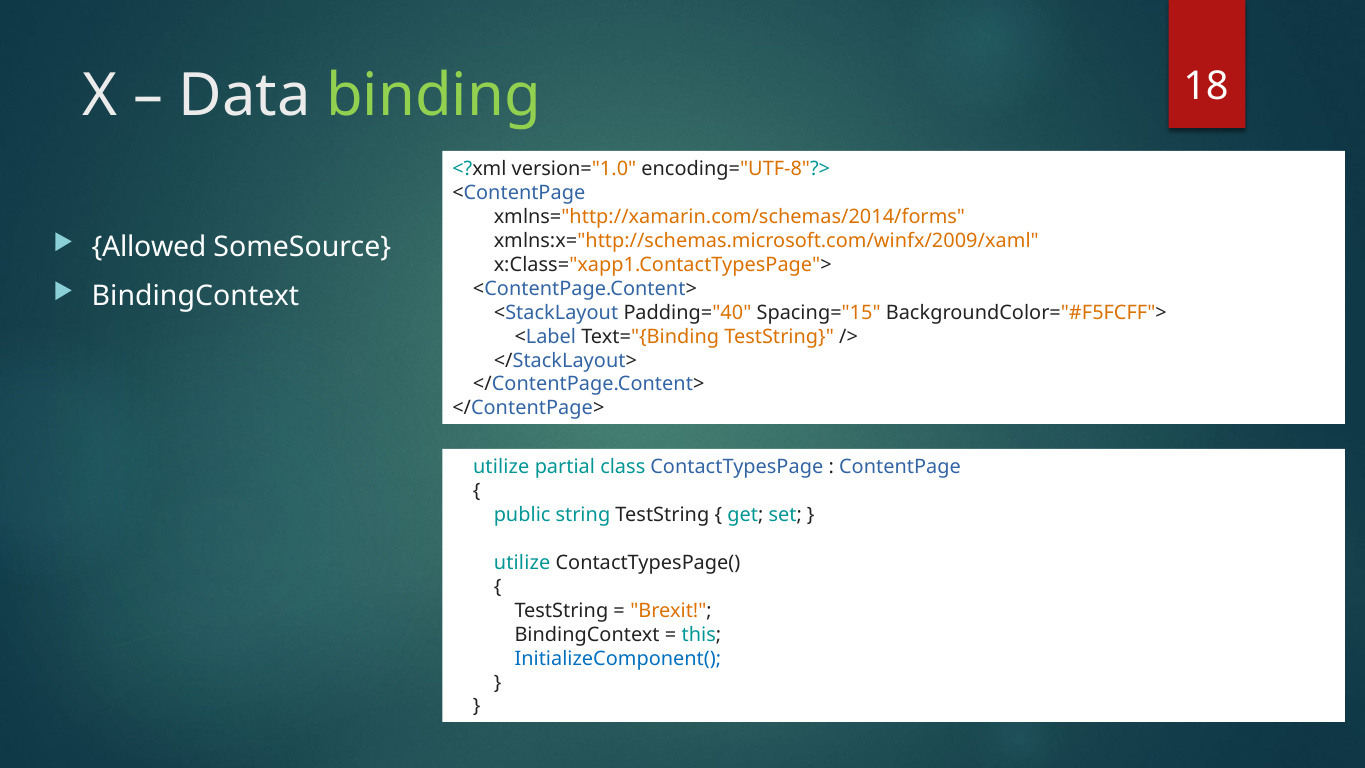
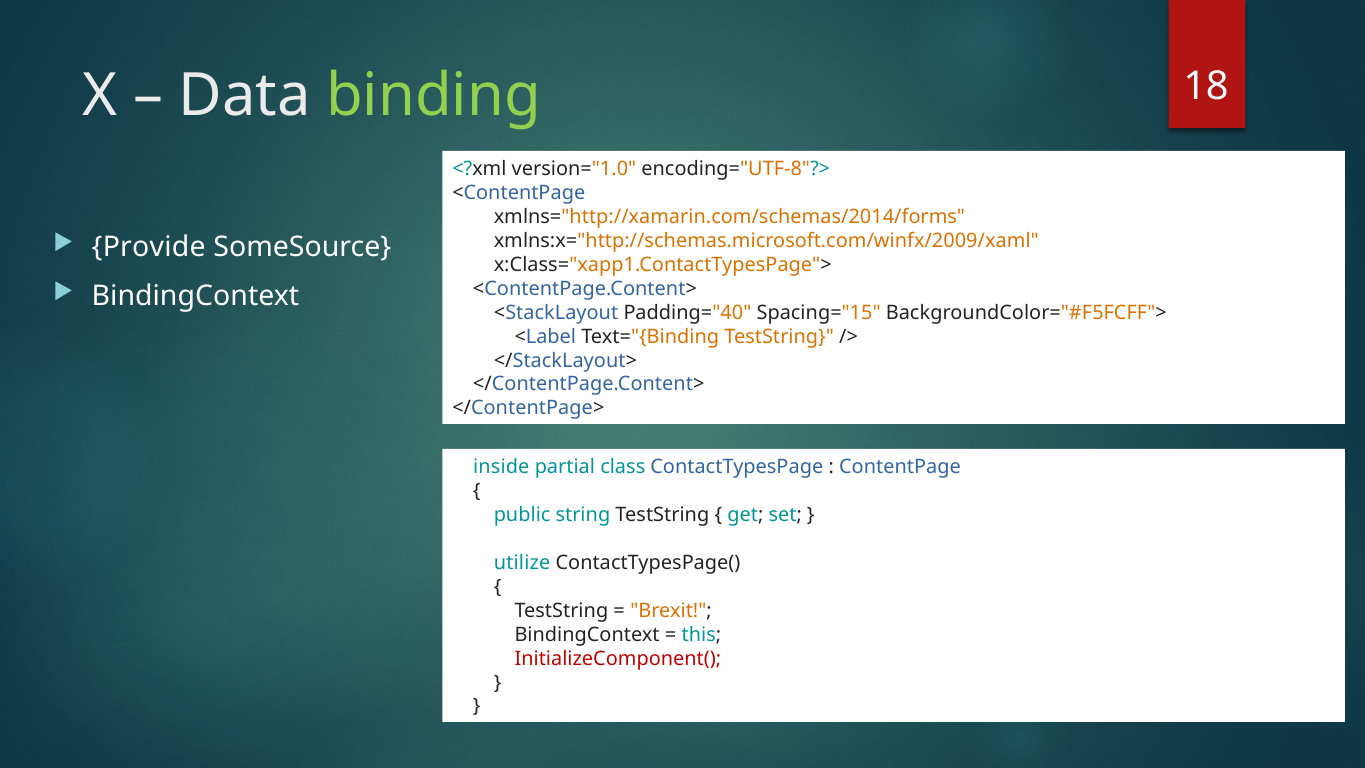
Allowed: Allowed -> Provide (149, 248)
utilize: utilize -> inside (501, 467)
InitializeComponent( colour: blue -> red (618, 658)
